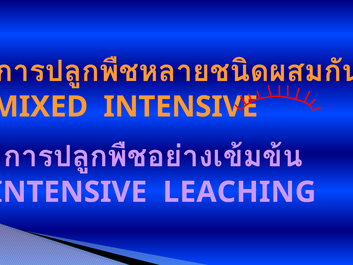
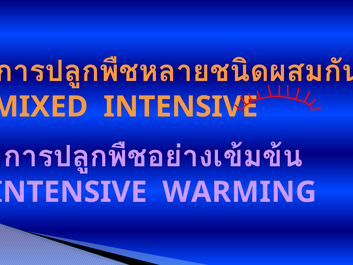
LEACHING: LEACHING -> WARMING (239, 192)
